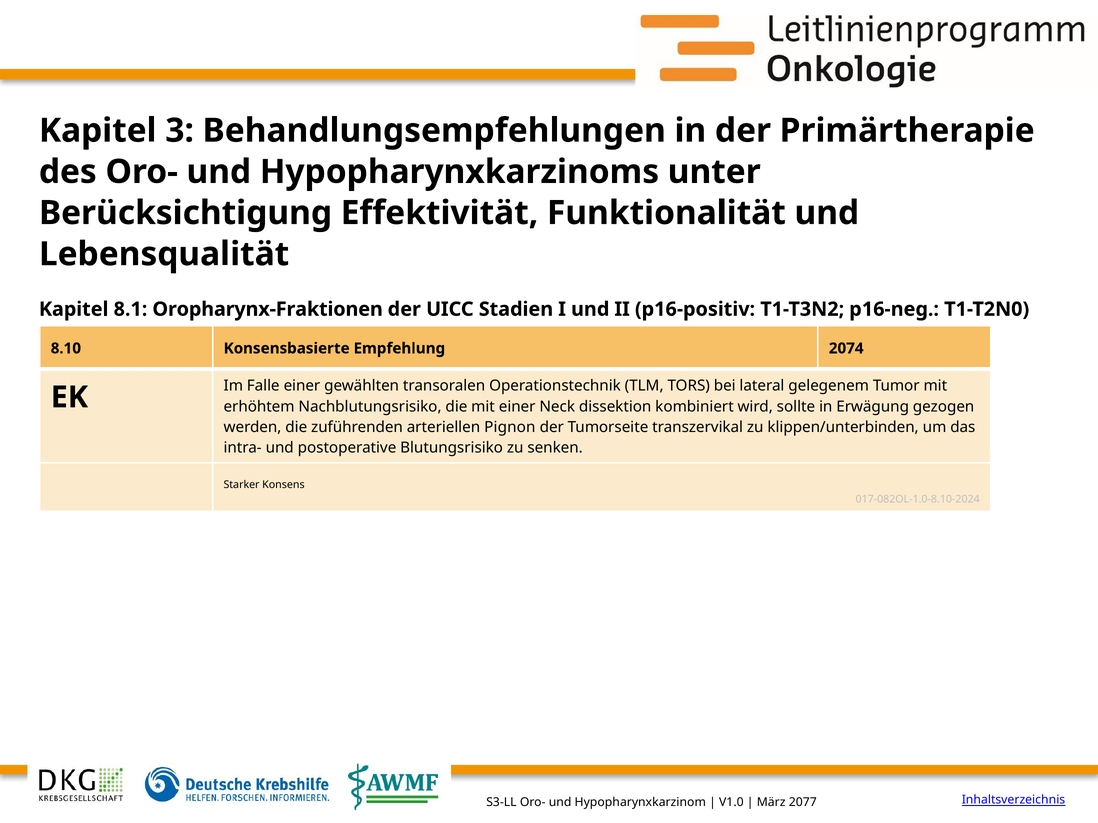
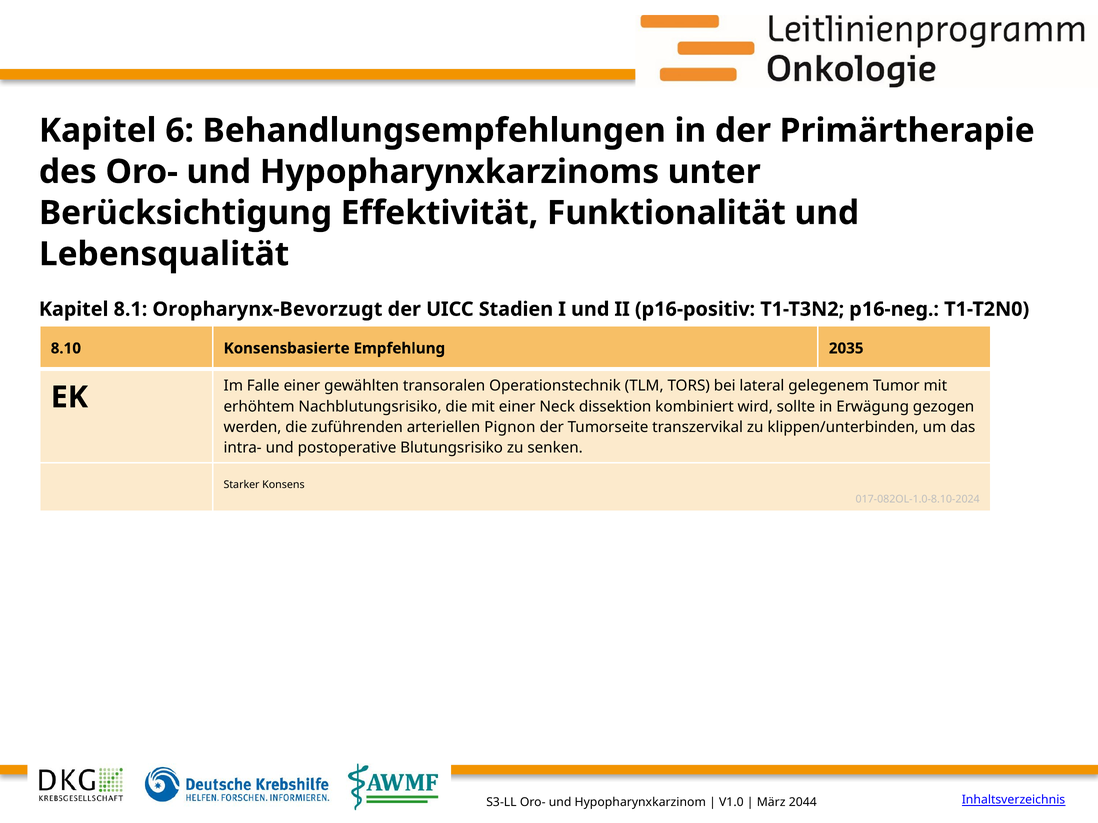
3: 3 -> 6 (180, 131)
Oropharynx-Fraktionen: Oropharynx-Fraktionen -> Oropharynx-Bevorzugt (267, 309)
2074: 2074 -> 2035 (846, 349)
2077: 2077 -> 2044 (803, 803)
